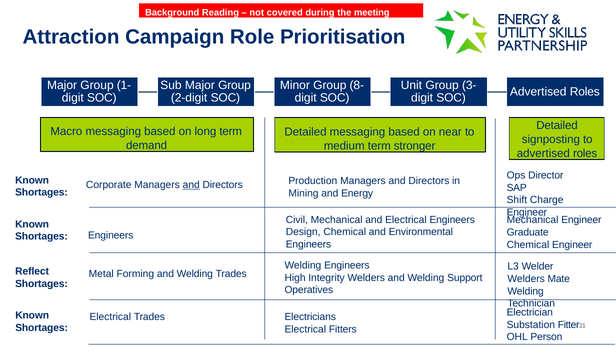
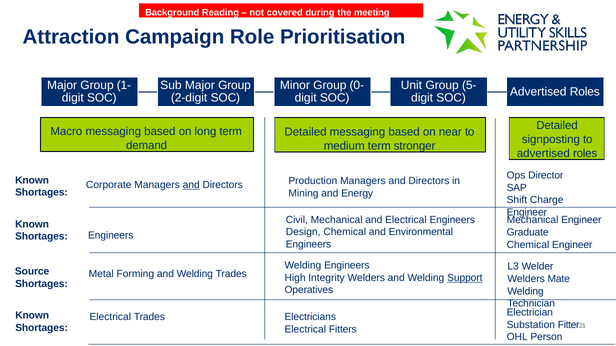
8-: 8- -> 0- (357, 86)
3-: 3- -> 5- (469, 86)
Reflect: Reflect -> Source (32, 272)
Support underline: none -> present (465, 278)
